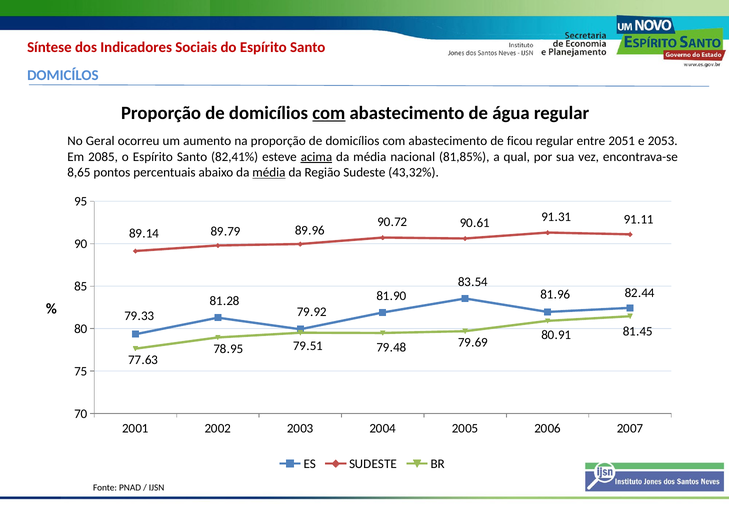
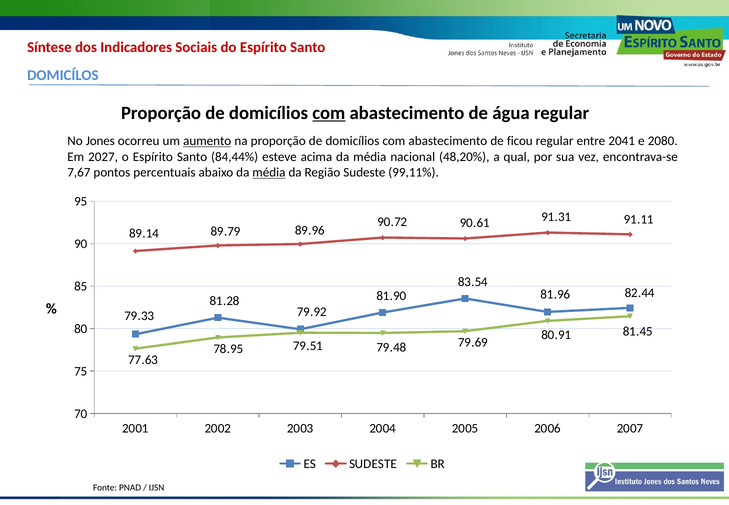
Geral: Geral -> Jones (100, 141)
aumento underline: none -> present (207, 141)
2051: 2051 -> 2041 (622, 141)
2053: 2053 -> 2080 (663, 141)
2085: 2085 -> 2027 (103, 157)
82,41%: 82,41% -> 84,44% (235, 157)
acima underline: present -> none (316, 157)
81,85%: 81,85% -> 48,20% (464, 157)
8,65: 8,65 -> 7,67 (79, 172)
43,32%: 43,32% -> 99,11% (414, 172)
